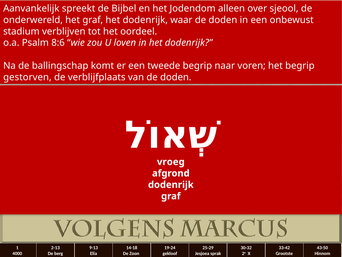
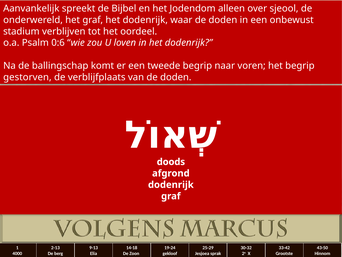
8:6: 8:6 -> 0:6 (58, 43)
vroeg: vroeg -> doods (171, 162)
